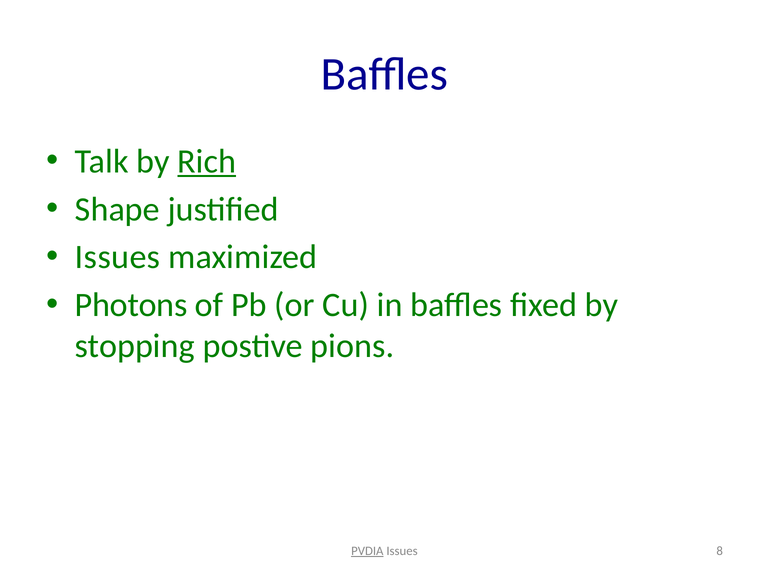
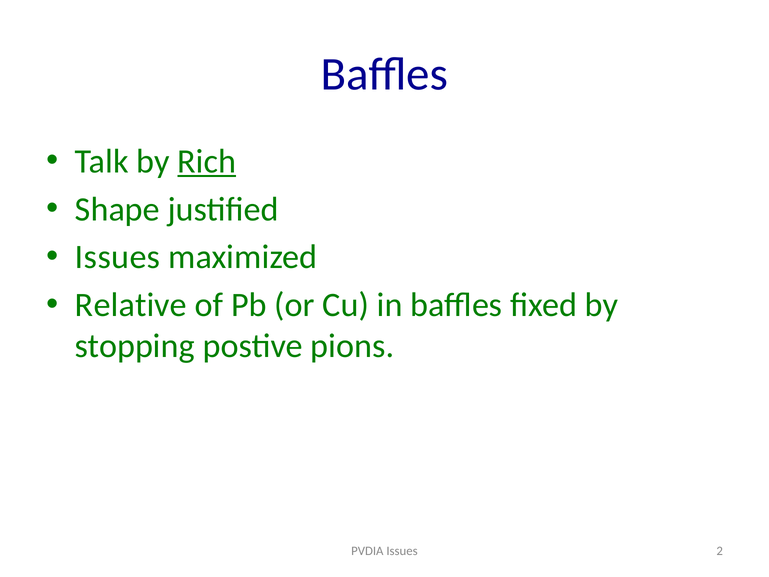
Photons: Photons -> Relative (131, 305)
PVDIA underline: present -> none (367, 551)
8: 8 -> 2 (720, 551)
